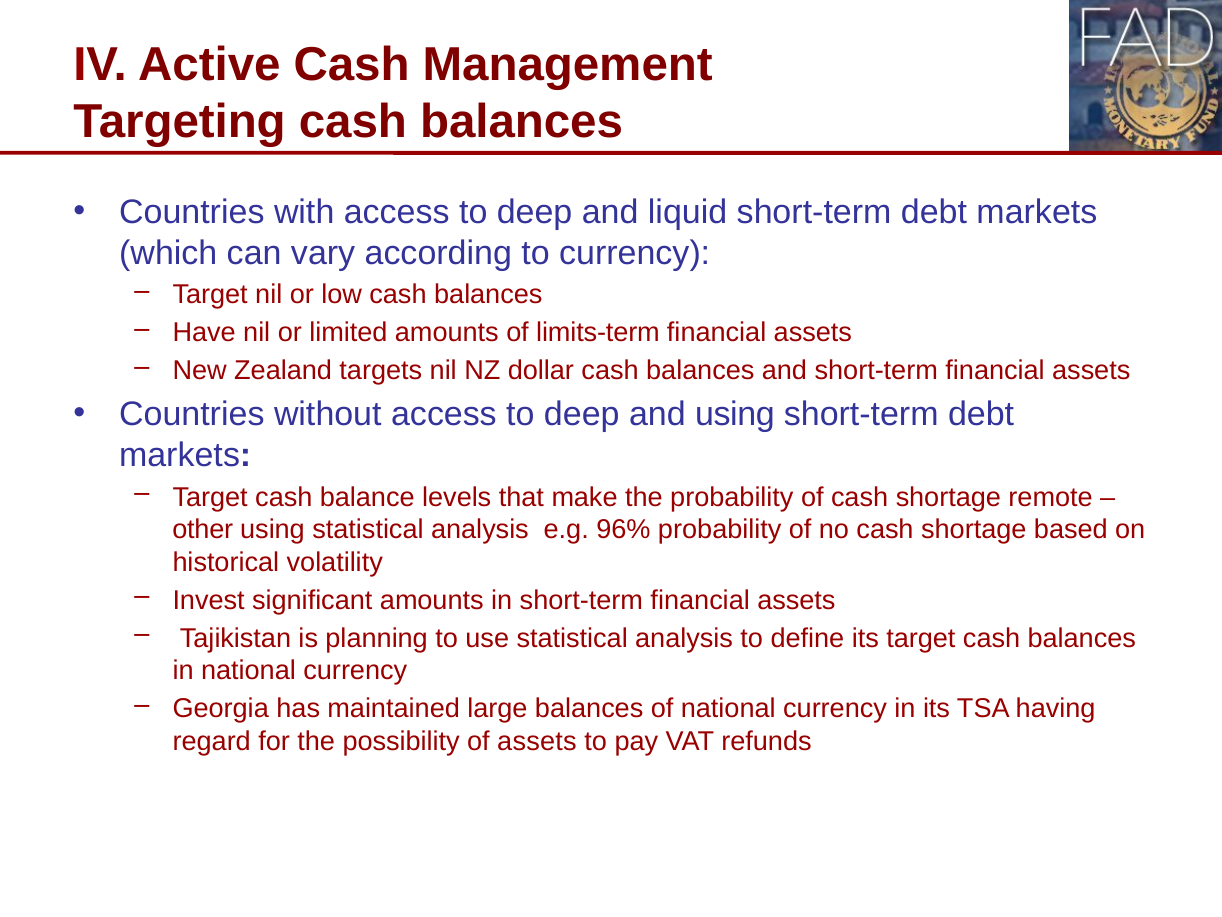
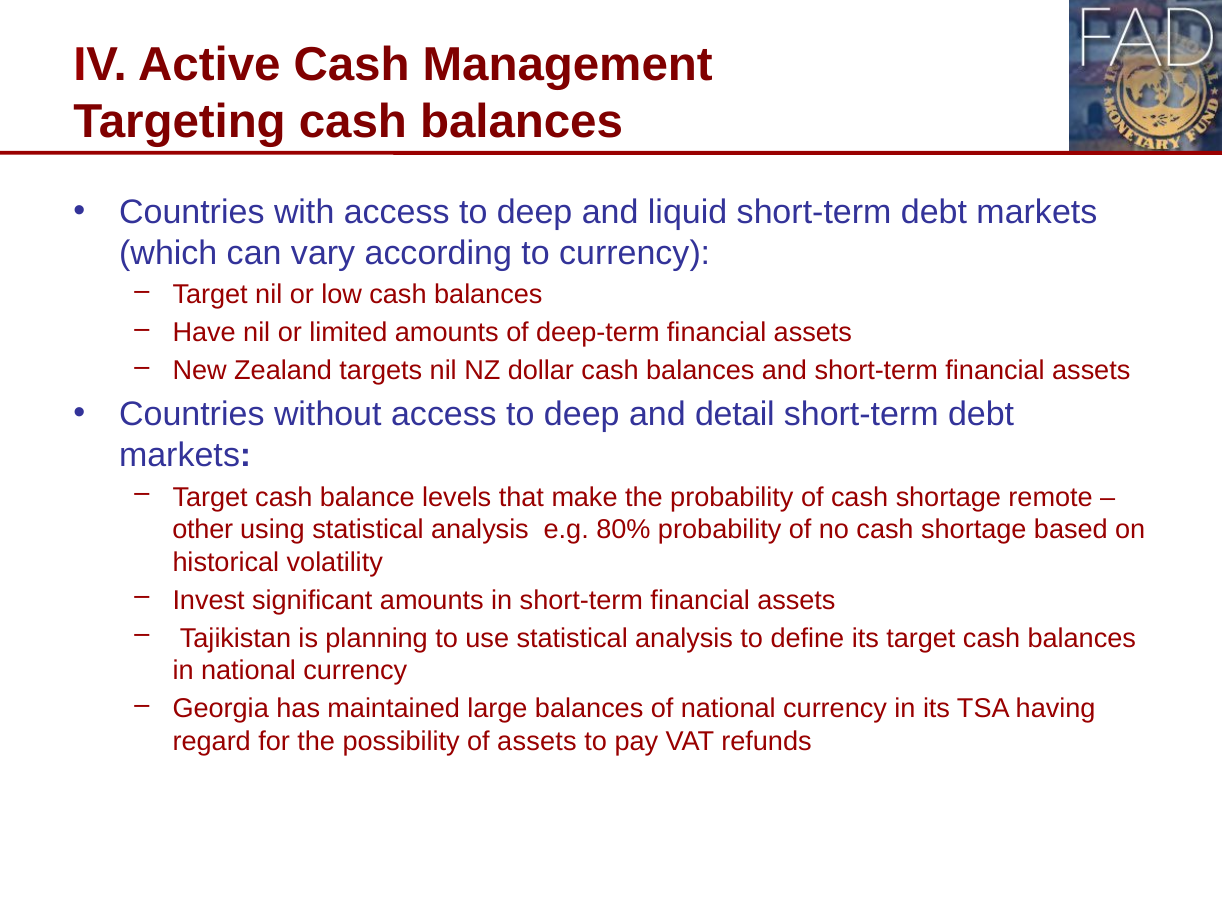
limits-term: limits-term -> deep-term (598, 333)
and using: using -> detail (735, 414)
96%: 96% -> 80% (623, 529)
